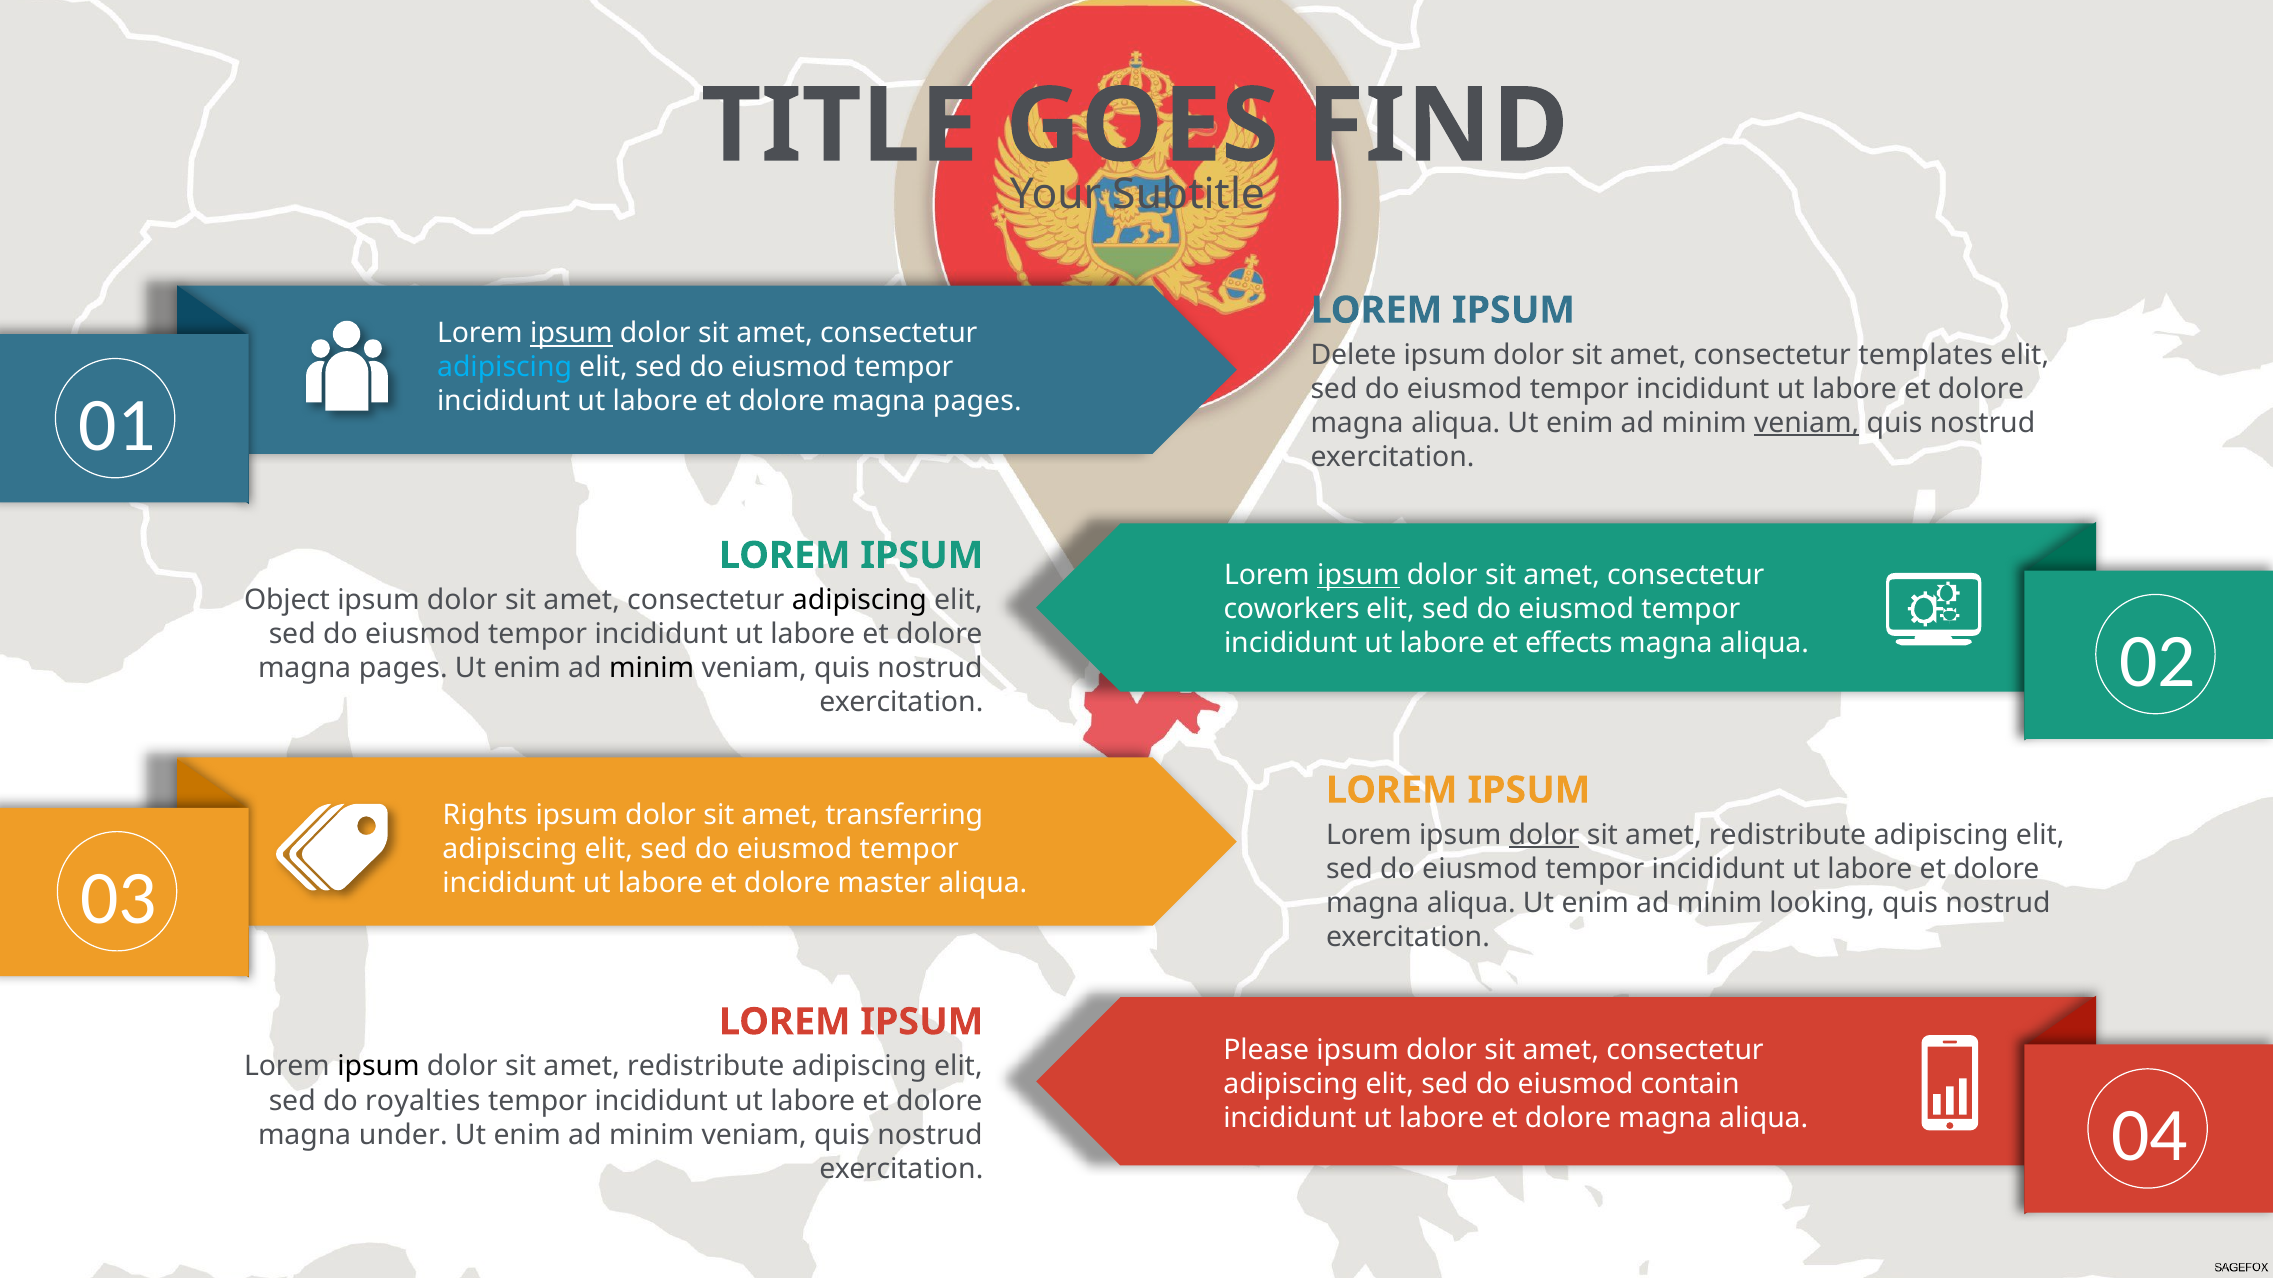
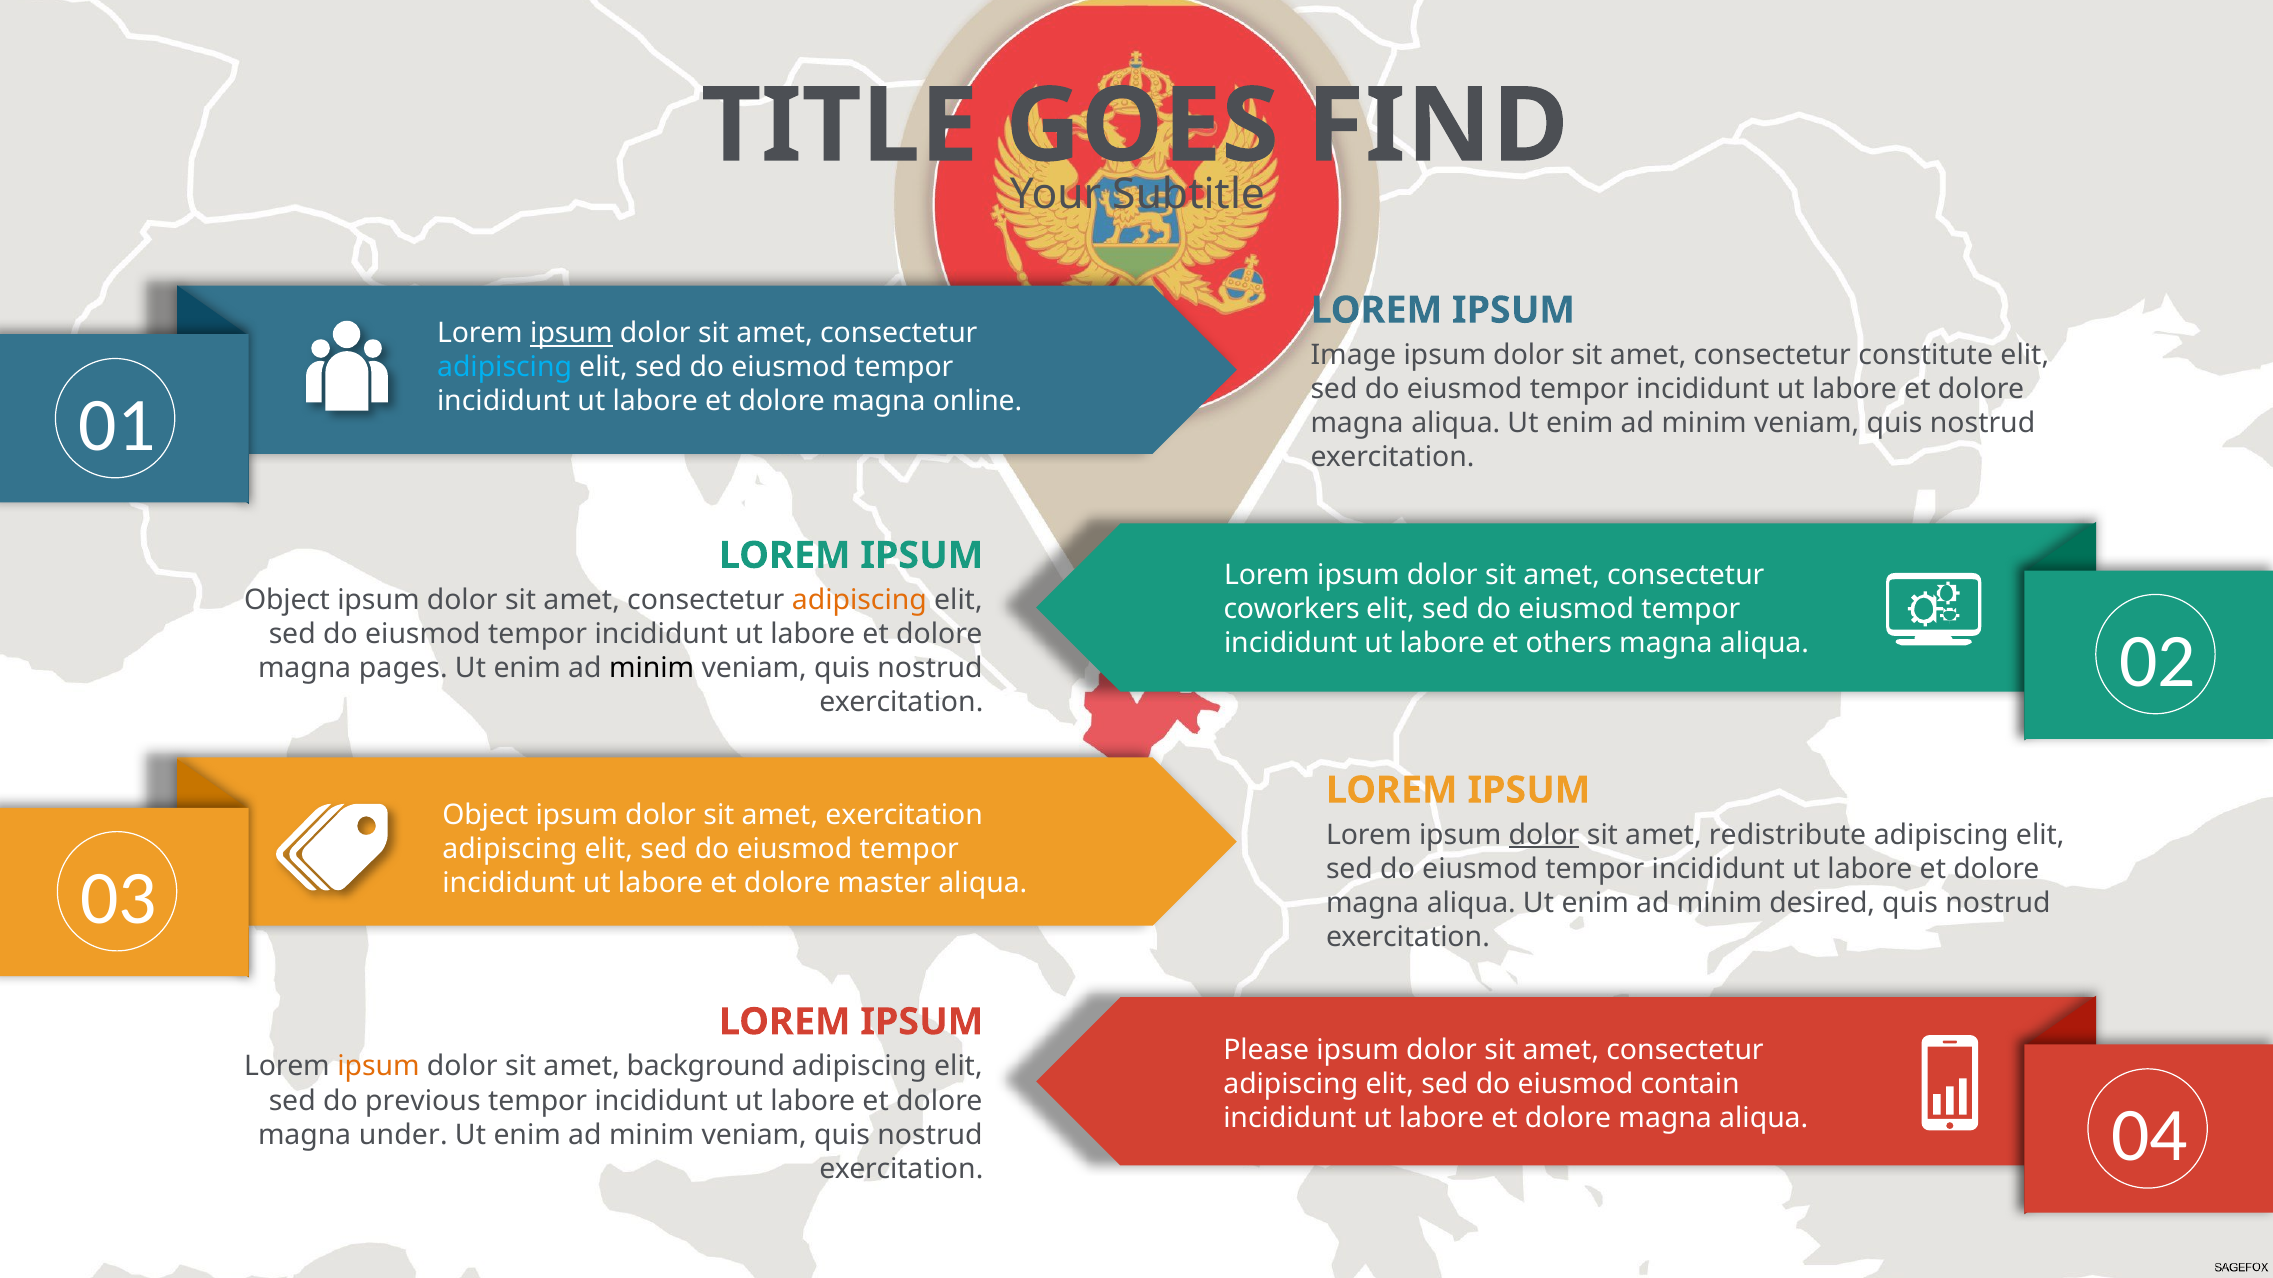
Delete: Delete -> Image (1353, 355)
templates: templates -> constitute (1926, 355)
pages: pages -> online (978, 402)
veniam underline: present -> none (1807, 423)
ipsum underline: present -> none (1358, 575)
adipiscing colour: black -> orange (859, 601)
effects: effects -> others (1569, 644)
Rights: Rights -> Object (485, 815)
amet transferring: transferring -> exercitation (904, 815)
looking: looking -> desired (1822, 903)
ipsum colour: black -> orange (378, 1067)
redistribute: redistribute -> background (706, 1067)
royalties: royalties -> previous (423, 1101)
